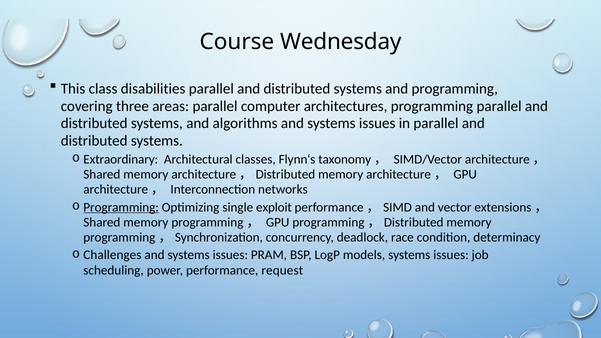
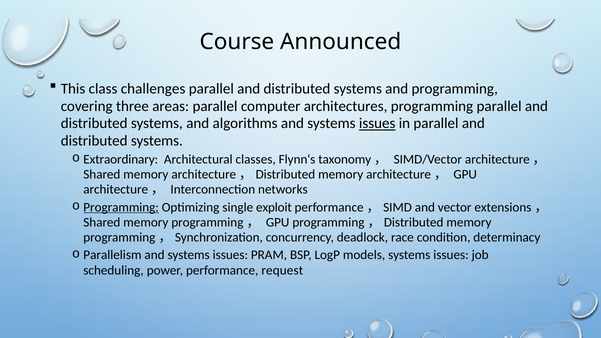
Wednesday: Wednesday -> Announced (341, 42)
disabilities: disabilities -> challenges (153, 89)
issues underline: none -> present (377, 123)
Challenges: Challenges -> Parallelism (112, 255)
